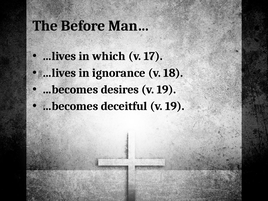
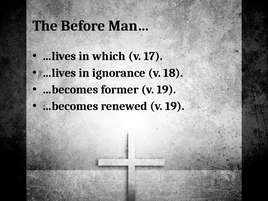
desires: desires -> former (120, 90)
deceitful: deceitful -> renewed (124, 106)
